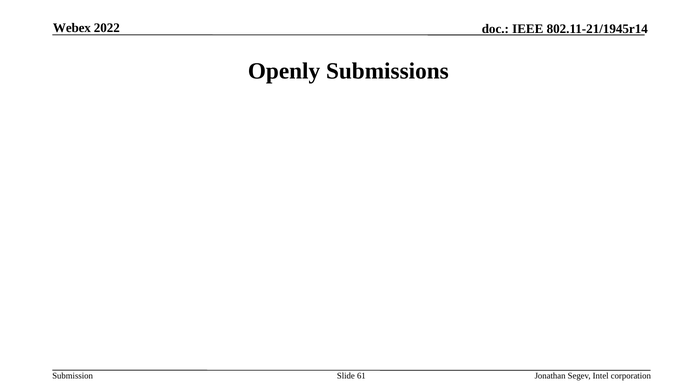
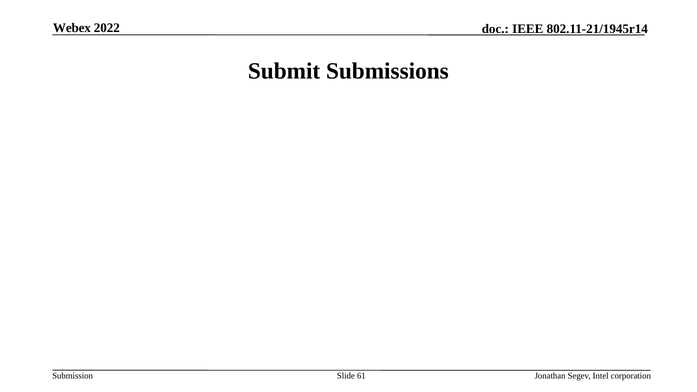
Openly: Openly -> Submit (284, 71)
